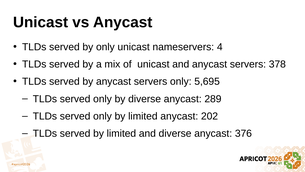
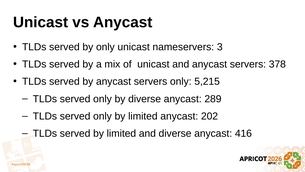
4: 4 -> 3 (220, 47)
5,695: 5,695 -> 5,215 (207, 81)
376: 376 -> 416 (243, 133)
